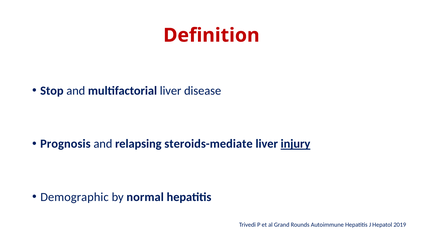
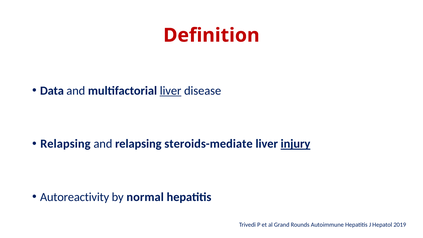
Stop: Stop -> Data (52, 91)
liver underline: none -> present (171, 91)
Prognosis: Prognosis -> Relapsing (65, 144)
Demographic: Demographic -> Autoreactivity (75, 197)
